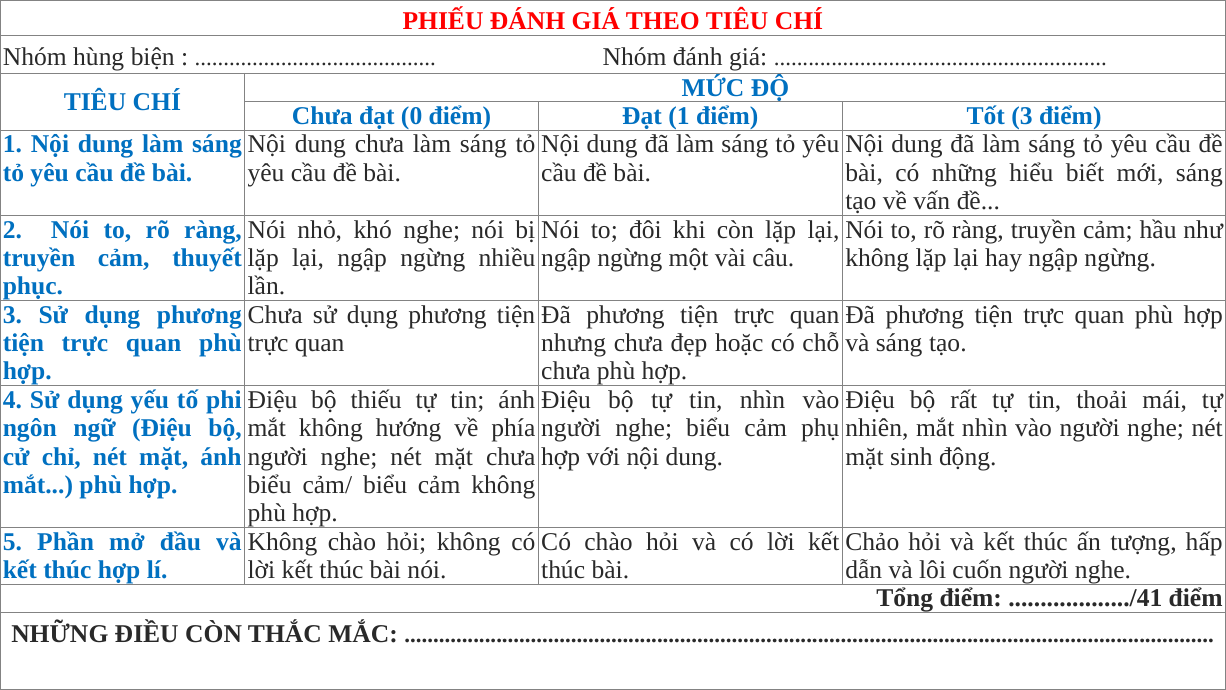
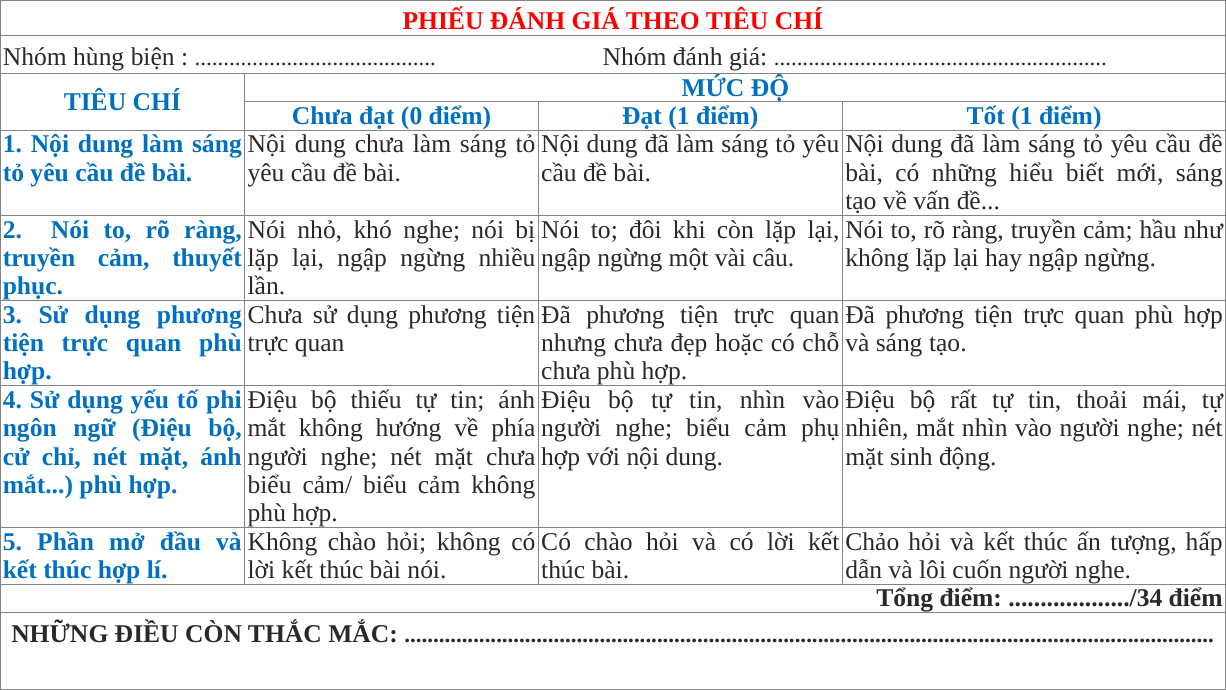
Tốt 3: 3 -> 1 (1022, 116)
.................../41: .................../41 -> .................../34 (1085, 598)
